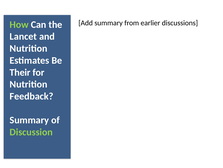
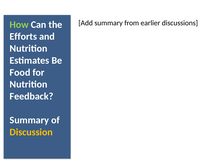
Lancet: Lancet -> Efforts (23, 36)
Their: Their -> Food (20, 72)
Discussion colour: light green -> yellow (31, 132)
